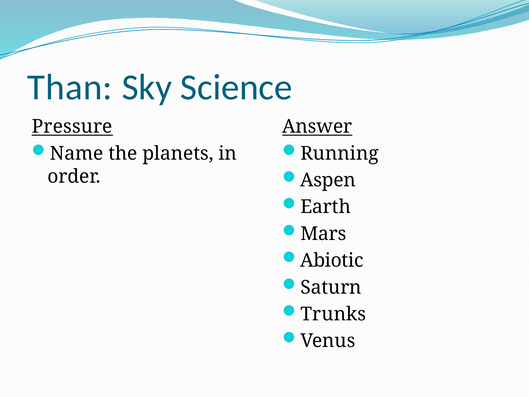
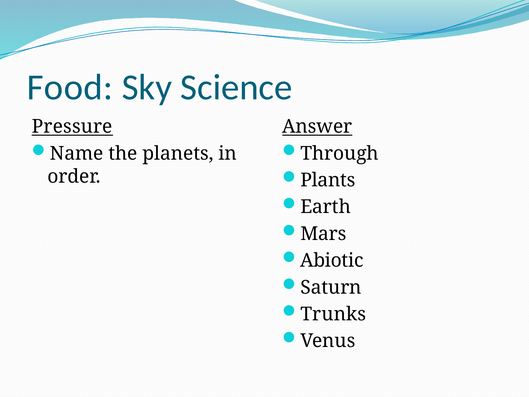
Than: Than -> Food (70, 87)
Running: Running -> Through (340, 153)
Aspen: Aspen -> Plants (328, 180)
